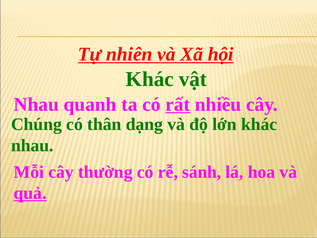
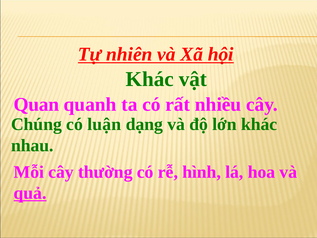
Nhau: Nhau -> Quan (36, 104)
rất underline: present -> none (178, 104)
thân: thân -> luận (104, 124)
sánh: sánh -> hình (202, 172)
